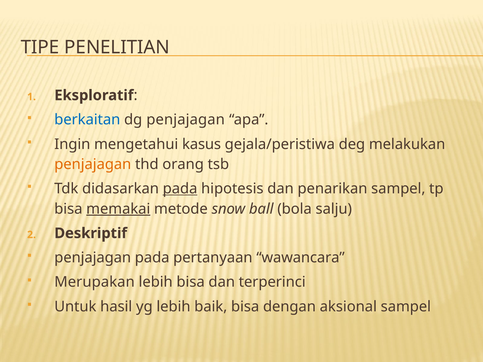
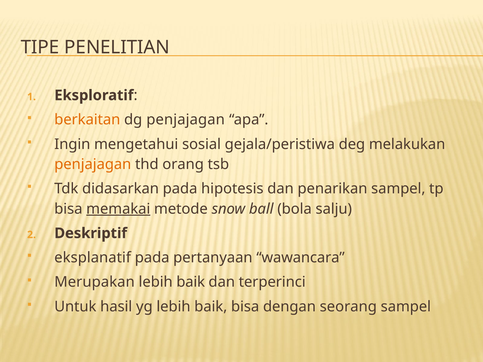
berkaitan colour: blue -> orange (87, 120)
kasus: kasus -> sosial (202, 144)
pada underline: present -> none (180, 189)
penjajagan: penjajagan -> eksplanatif (93, 258)
bisa: bisa -> baik (191, 282)
aksional: aksional -> seorang (348, 307)
